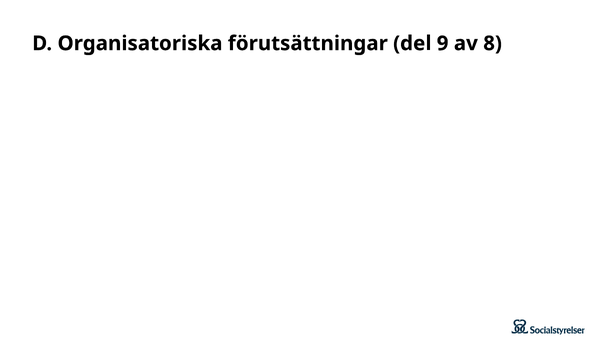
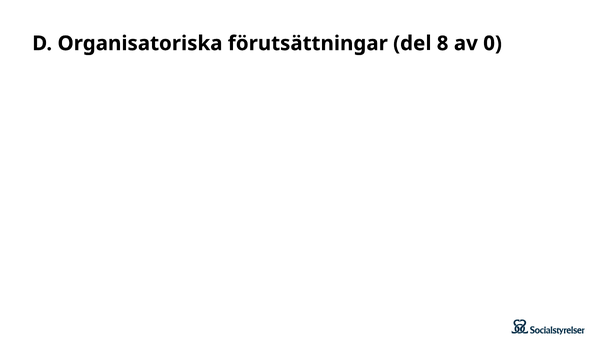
9: 9 -> 8 (443, 43)
8: 8 -> 0 (493, 43)
